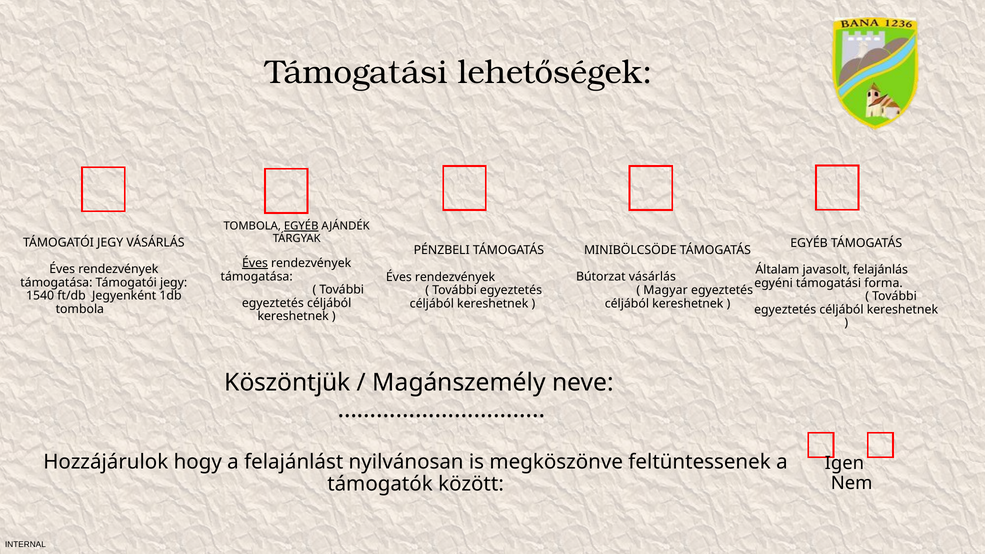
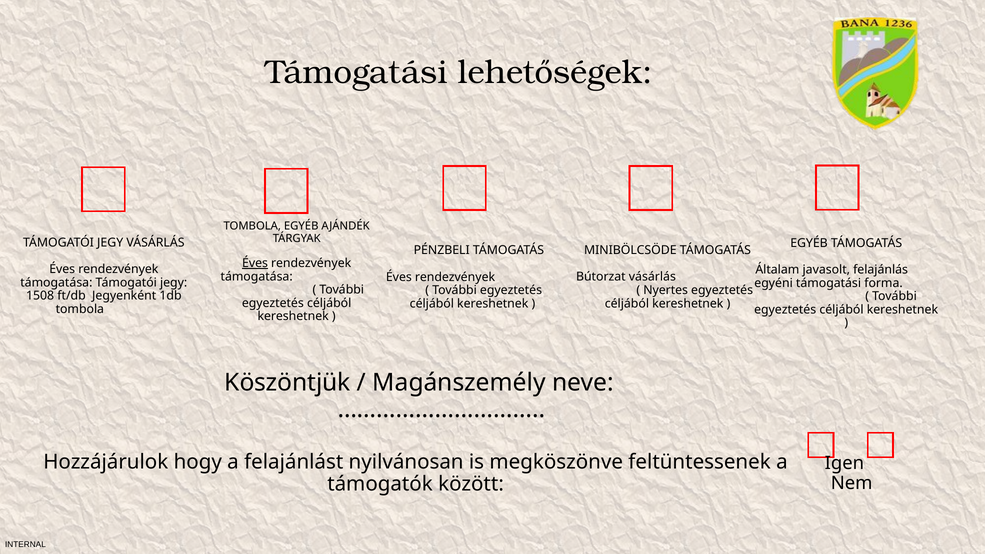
EGYÉB underline: present -> none (301, 226)
Magyar: Magyar -> Nyertes (666, 290)
1540: 1540 -> 1508 (40, 296)
